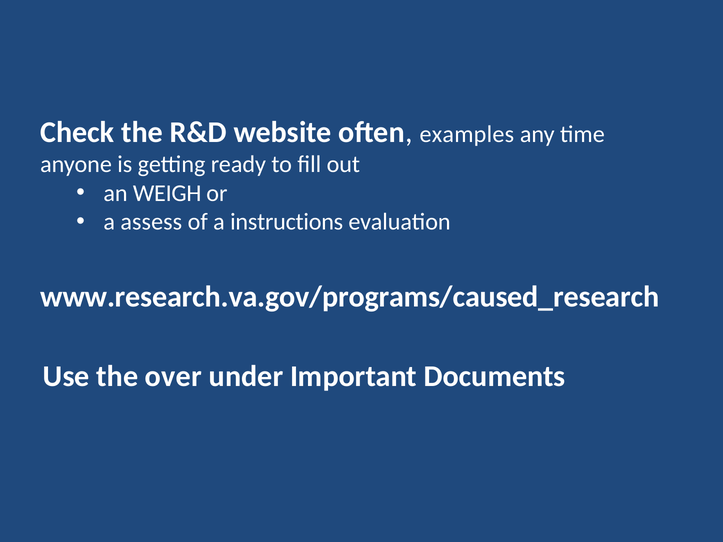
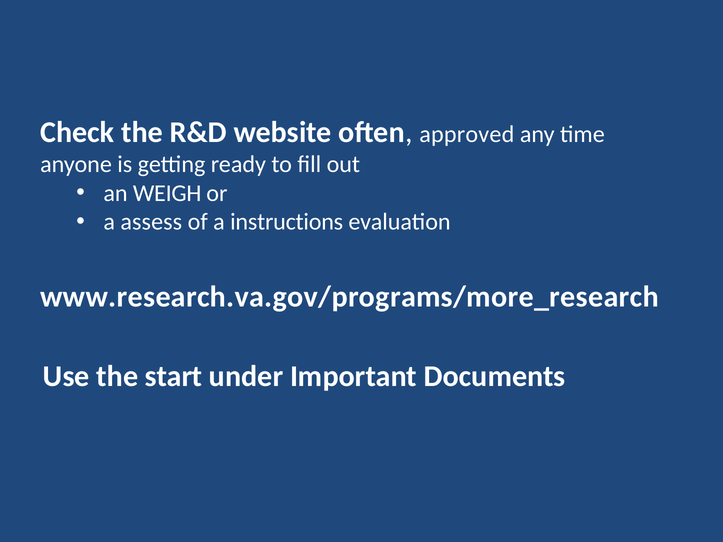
examples: examples -> approved (467, 134)
www.research.va.gov/programs/caused_research: www.research.va.gov/programs/caused_research -> www.research.va.gov/programs/more_research (349, 297)
over: over -> start (174, 377)
